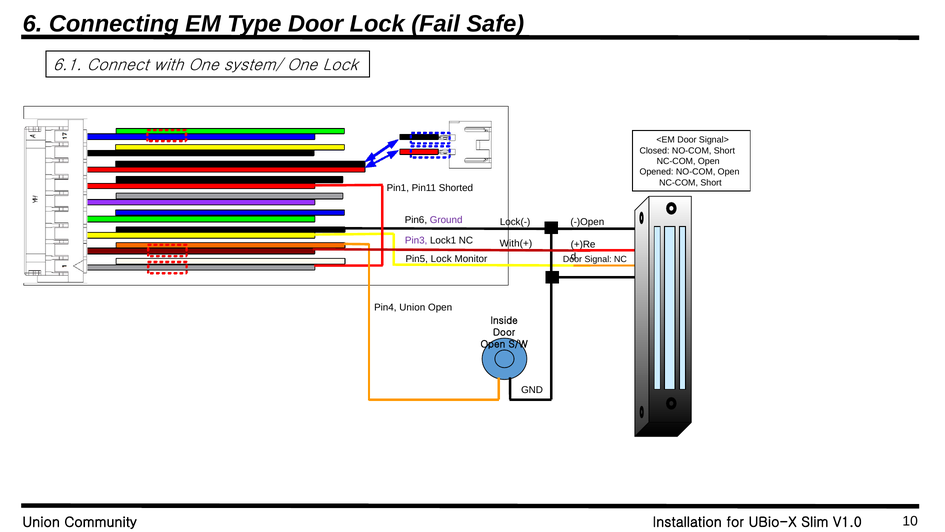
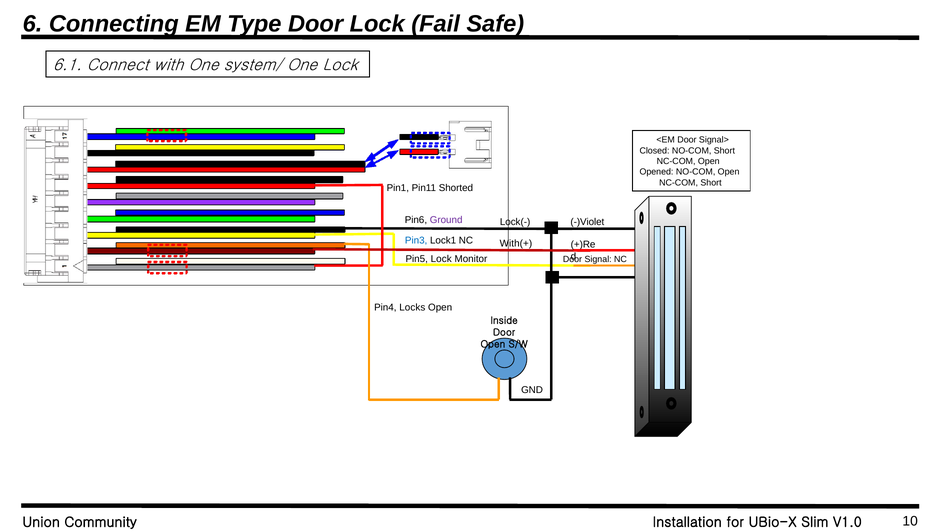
-)Open: -)Open -> -)Violet (587, 222)
Pin3 colour: purple -> blue (416, 240)
Pin4 Union: Union -> Locks (412, 307)
